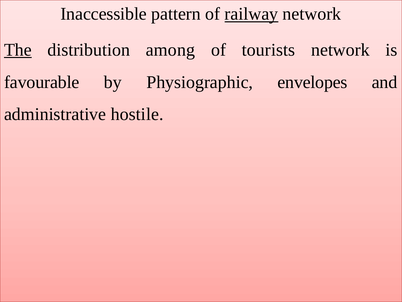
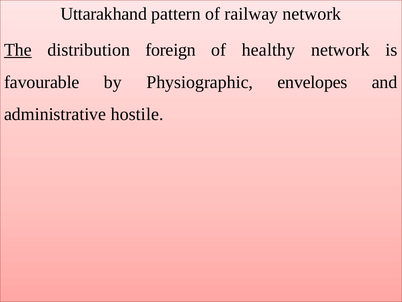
Inaccessible: Inaccessible -> Uttarakhand (104, 14)
railway underline: present -> none (251, 14)
among: among -> foreign (171, 50)
tourists: tourists -> healthy (269, 50)
